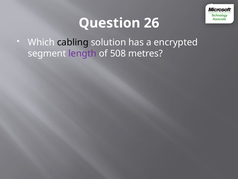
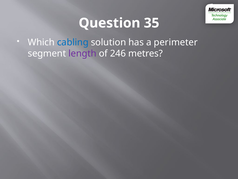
26: 26 -> 35 (152, 23)
cabling colour: black -> blue (73, 42)
encrypted: encrypted -> perimeter (176, 42)
508: 508 -> 246 (118, 53)
